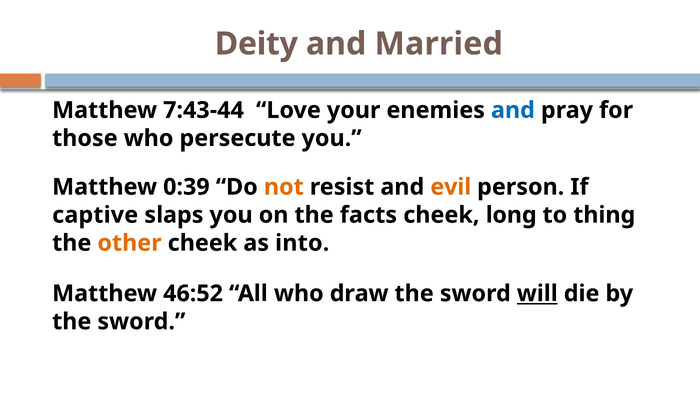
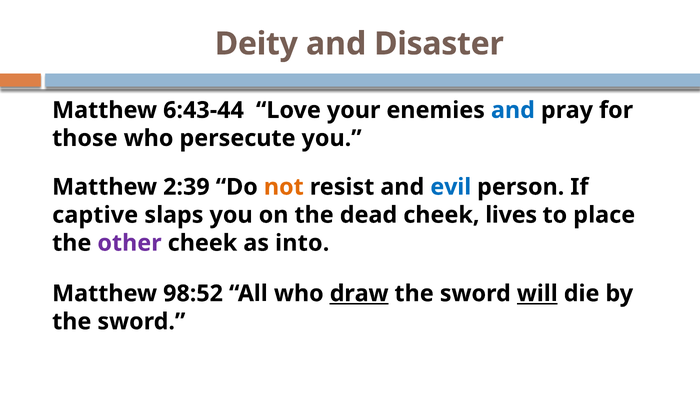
Married: Married -> Disaster (439, 44)
7:43-44: 7:43-44 -> 6:43-44 (203, 110)
0:39: 0:39 -> 2:39 (186, 187)
evil colour: orange -> blue (451, 187)
facts: facts -> dead (368, 215)
long: long -> lives (511, 215)
thing: thing -> place (604, 215)
other colour: orange -> purple (130, 243)
46:52: 46:52 -> 98:52 (193, 293)
draw underline: none -> present (359, 293)
